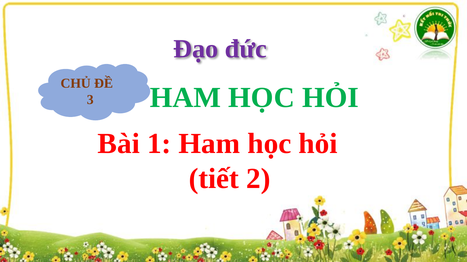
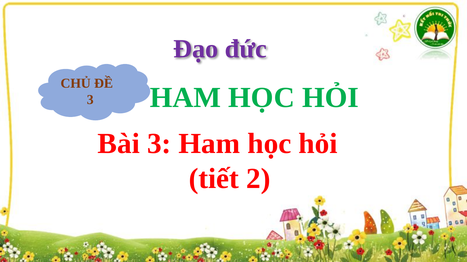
Bài 1: 1 -> 3 (159, 144)
